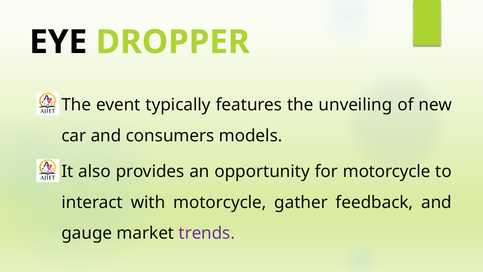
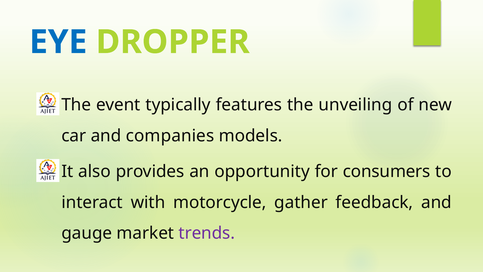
EYE colour: black -> blue (58, 42)
consumers: consumers -> companies (170, 136)
for motorcycle: motorcycle -> consumers (387, 171)
